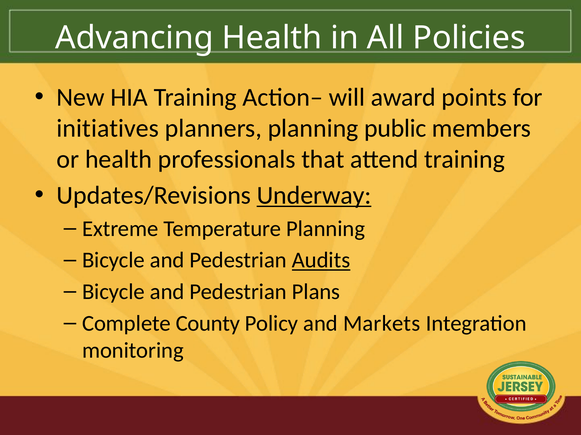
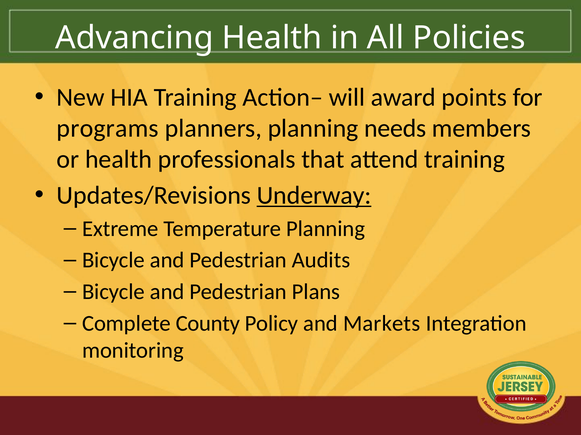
initiatives: initiatives -> programs (108, 128)
public: public -> needs (395, 128)
Audits underline: present -> none (321, 261)
